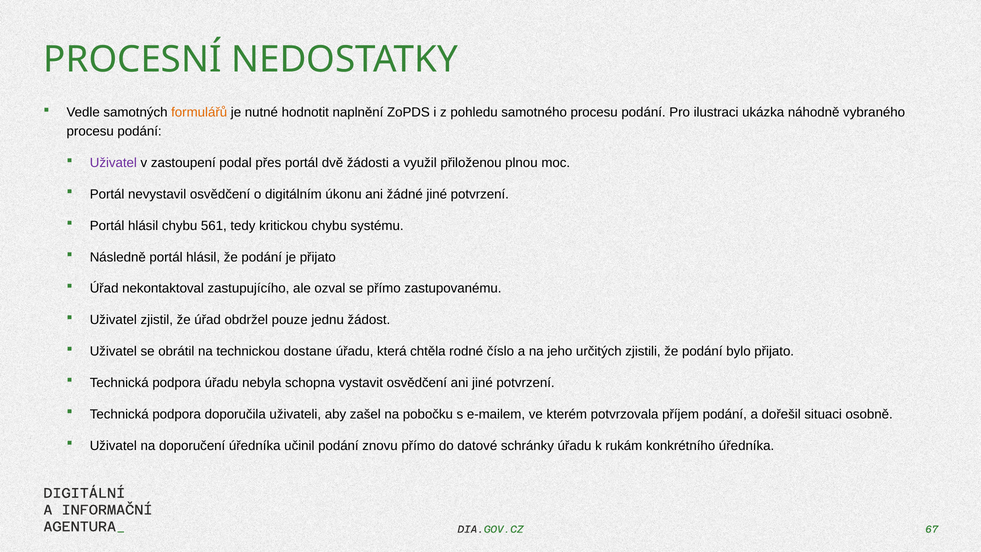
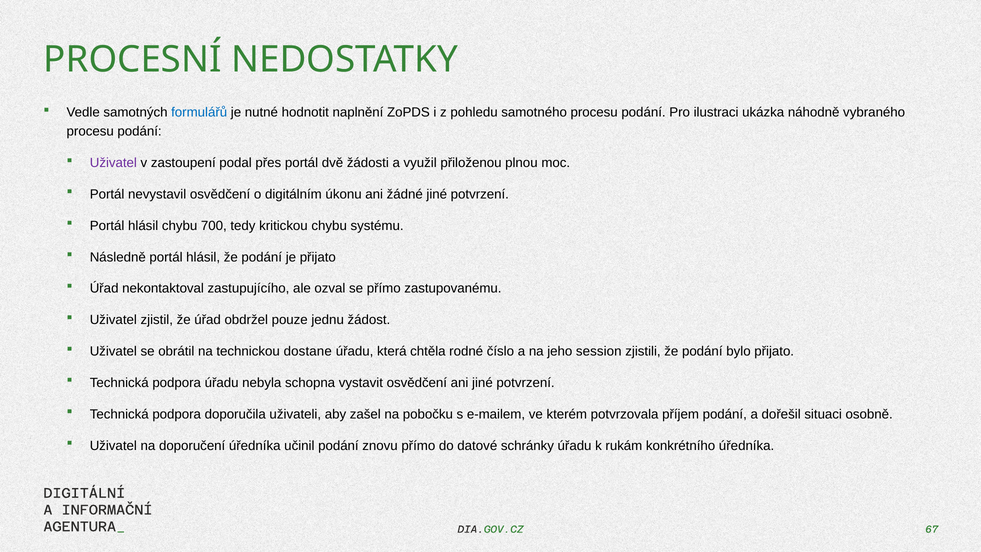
formulářů colour: orange -> blue (199, 112)
561: 561 -> 700 (214, 226)
určitých: určitých -> session (599, 351)
